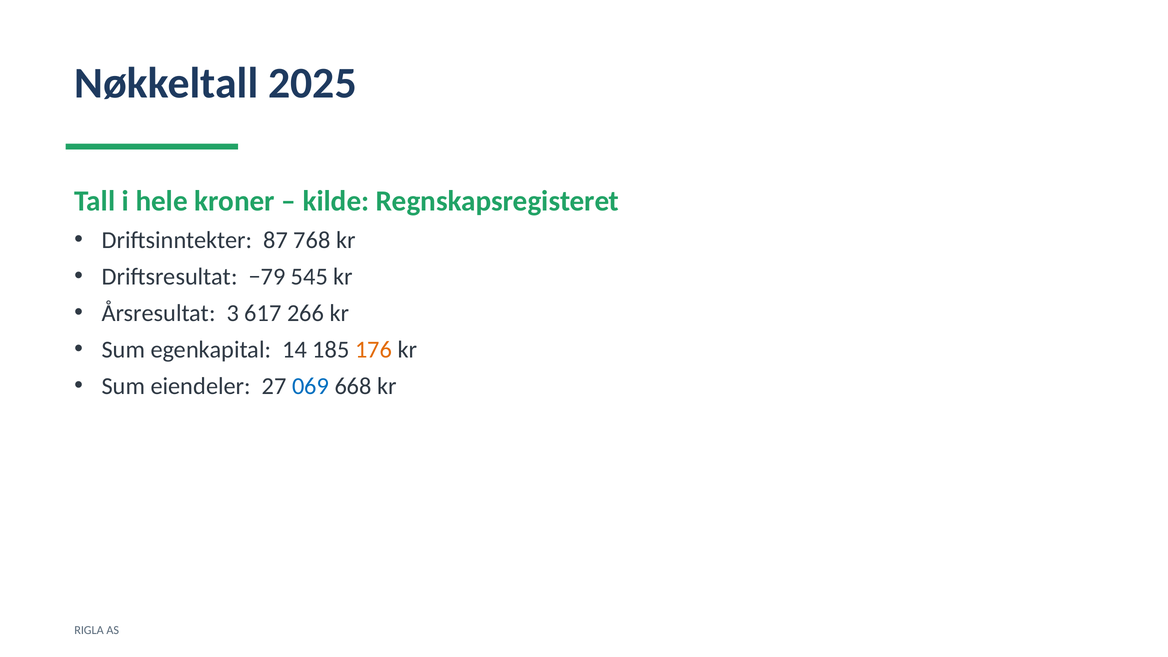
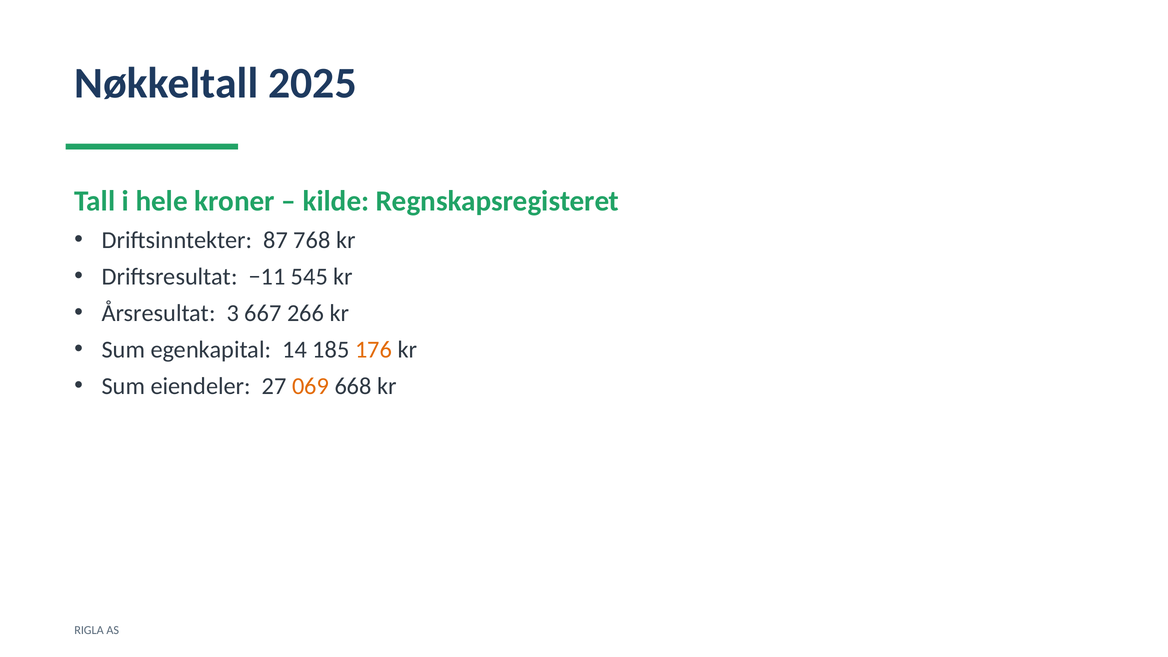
−79: −79 -> −11 (267, 277)
617: 617 -> 667 (263, 313)
069 colour: blue -> orange (311, 386)
